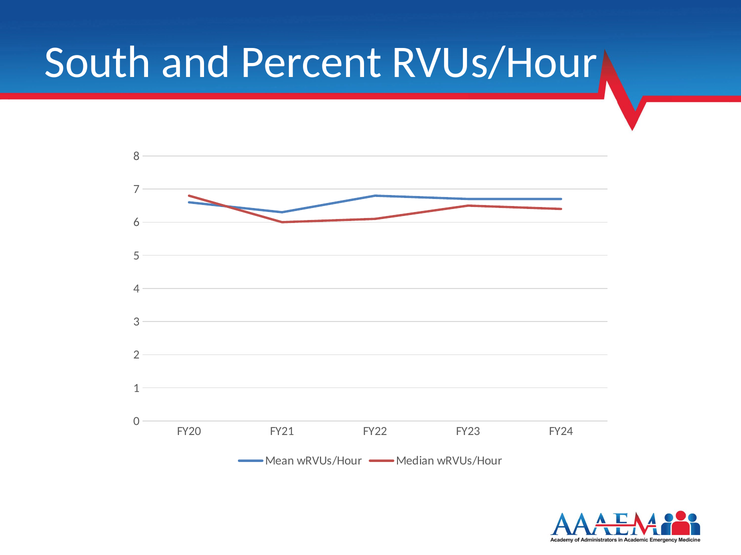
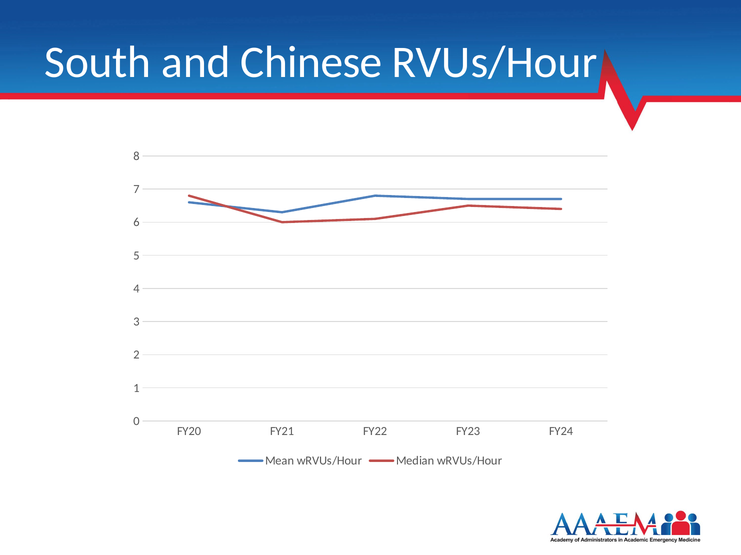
Percent: Percent -> Chinese (311, 62)
